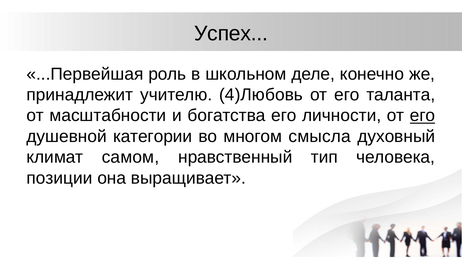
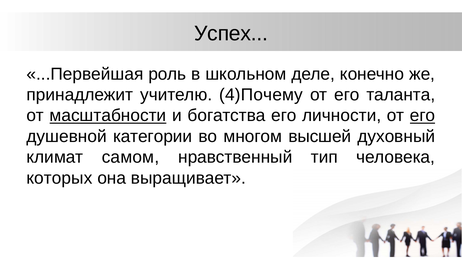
4)Любовь: 4)Любовь -> 4)Почему (261, 95)
масштабности underline: none -> present (108, 116)
смысла: смысла -> высшей (320, 136)
позиции: позиции -> которых (60, 178)
